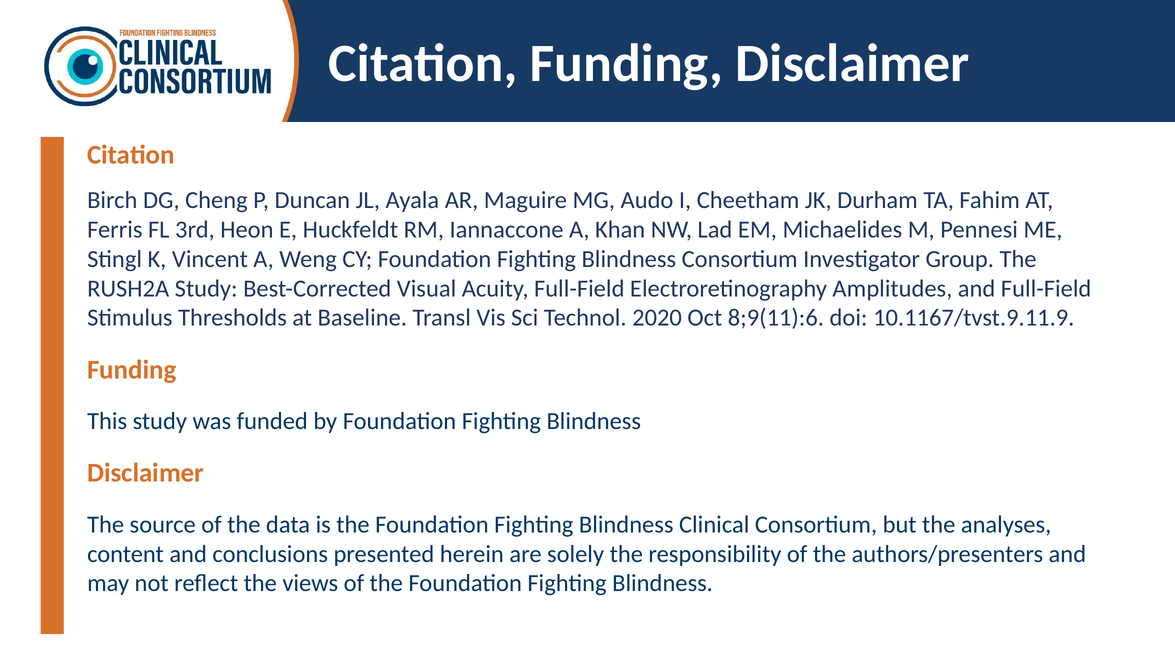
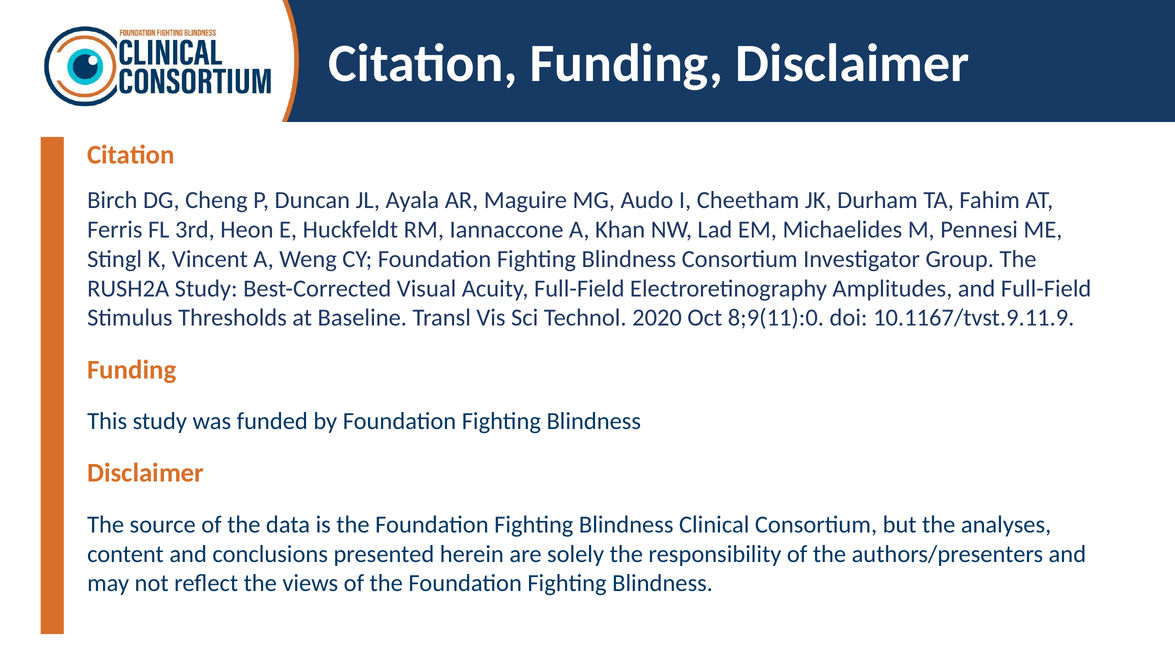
8;9(11):6: 8;9(11):6 -> 8;9(11):0 (776, 318)
